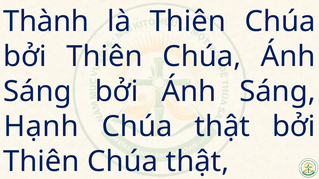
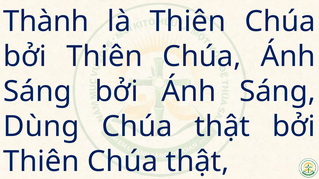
Hạnh: Hạnh -> Dùng (41, 127)
